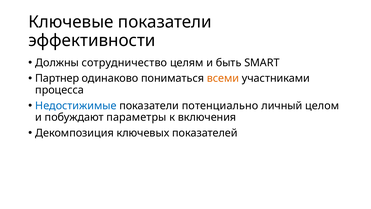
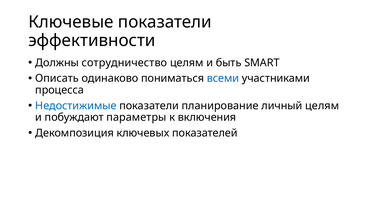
Партнер: Партнер -> Описать (57, 78)
всеми colour: orange -> blue (223, 78)
потенциально: потенциально -> планирование (220, 106)
личный целом: целом -> целям (322, 106)
